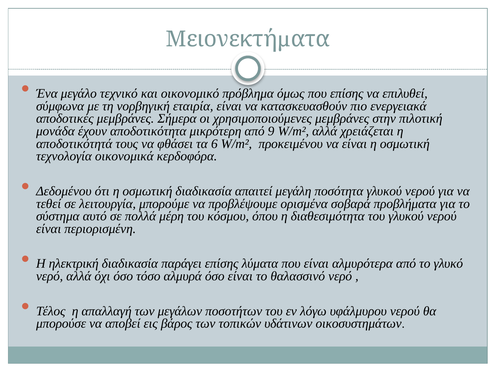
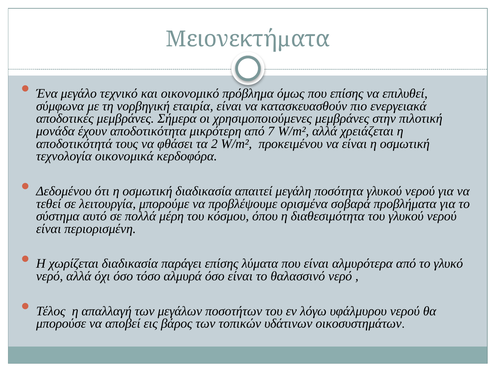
9: 9 -> 7 (271, 131)
6: 6 -> 2 (214, 144)
ηλεκτρική: ηλεκτρική -> χωρίζεται (74, 264)
